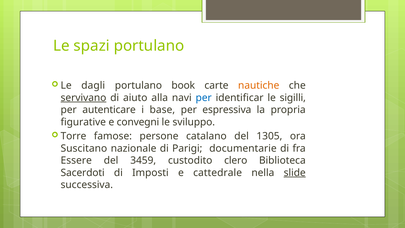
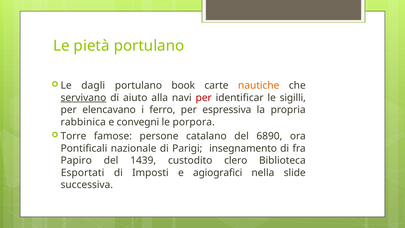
spazi: spazi -> pietà (92, 46)
per colour: blue -> red (204, 98)
autenticare: autenticare -> elencavano (109, 110)
base: base -> ferro (162, 110)
figurative: figurative -> rabbinica (83, 122)
sviluppo: sviluppo -> porpora (194, 122)
1305: 1305 -> 6890 (269, 136)
Suscitano: Suscitano -> Pontificali (84, 148)
documentarie: documentarie -> insegnamento (243, 148)
Essere: Essere -> Papiro (76, 160)
3459: 3459 -> 1439 (143, 160)
Sacerdoti: Sacerdoti -> Esportati (83, 173)
cattedrale: cattedrale -> agiografici (218, 173)
slide underline: present -> none (295, 173)
